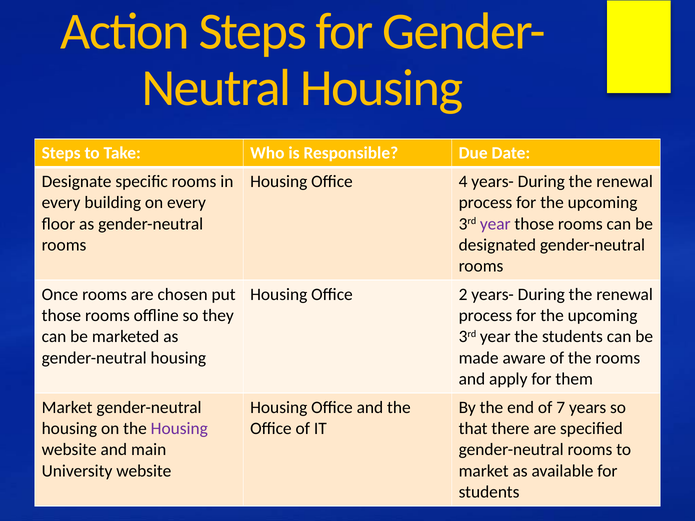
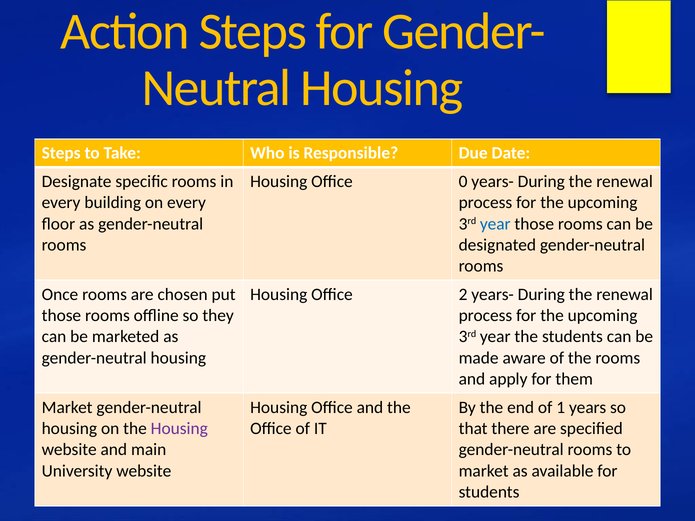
4: 4 -> 0 (463, 181)
year colour: purple -> blue (495, 224)
7: 7 -> 1 (561, 407)
